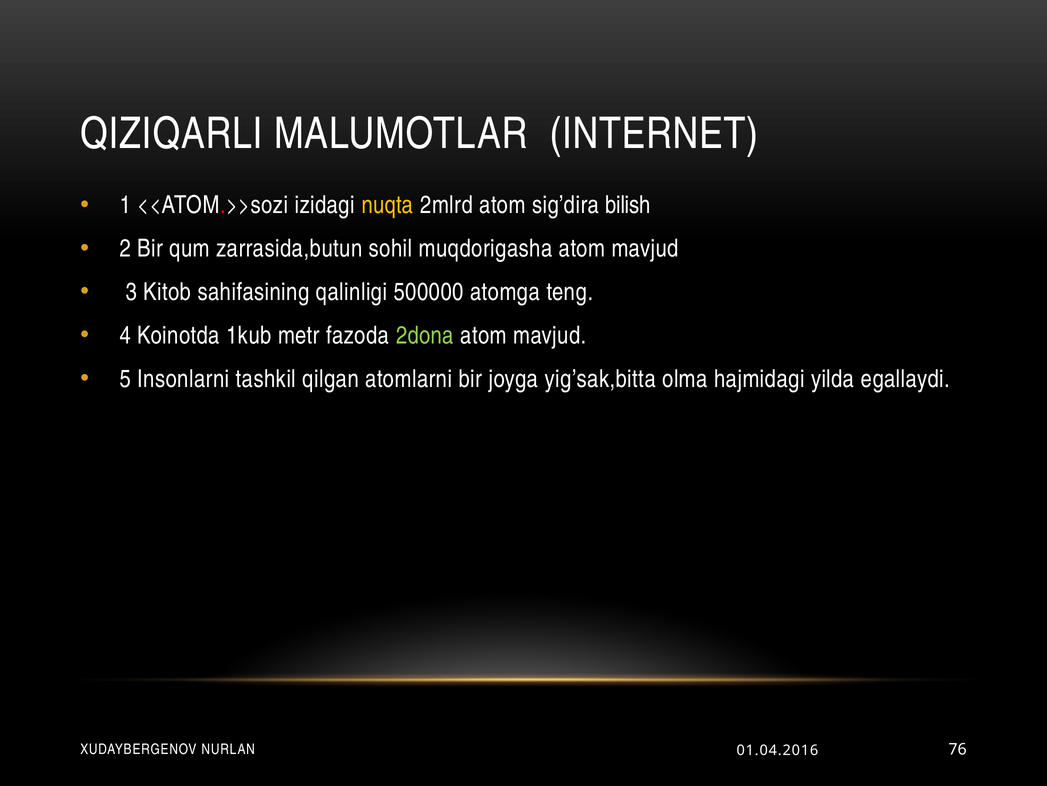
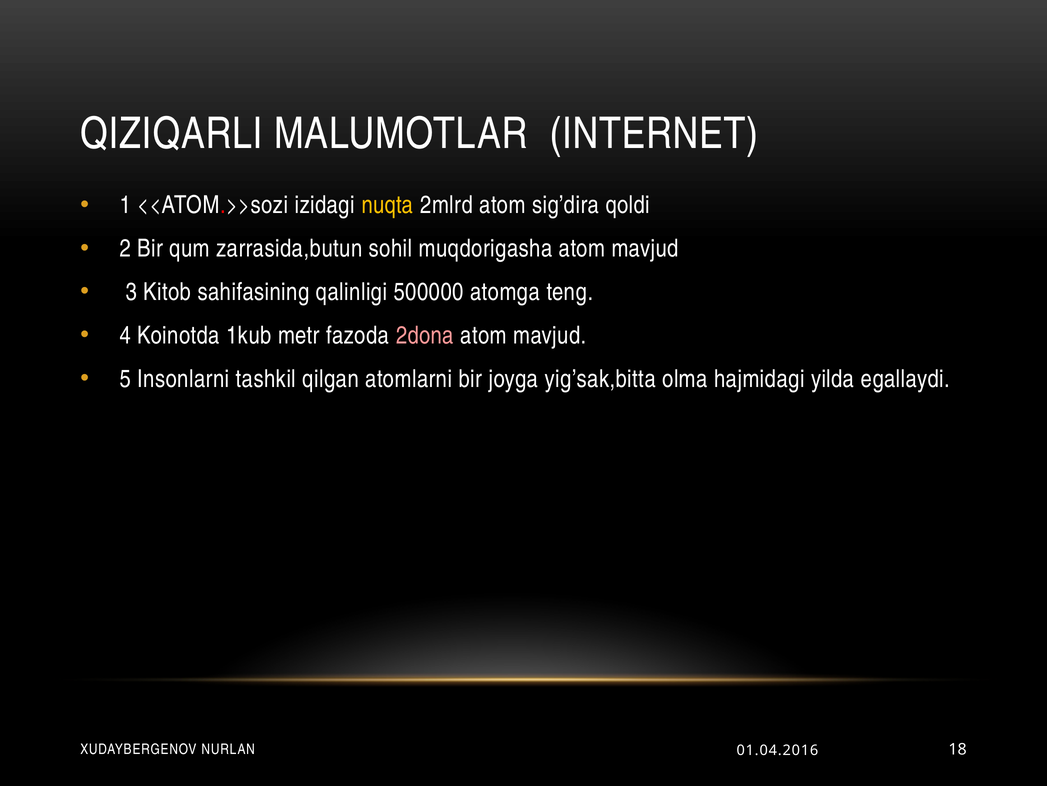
bilish: bilish -> qoldi (628, 205)
2dona colour: light green -> pink (425, 335)
76: 76 -> 18 (958, 749)
